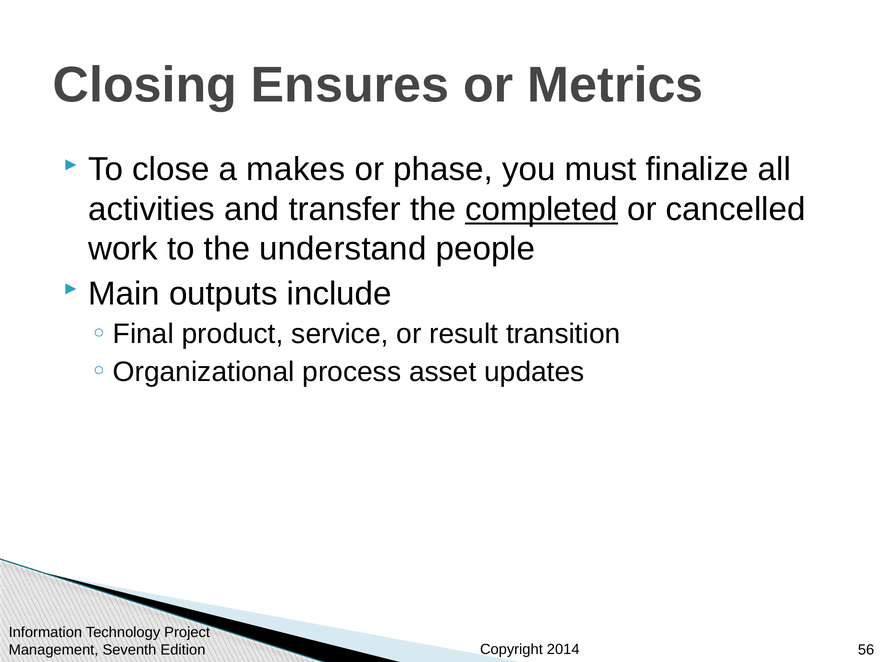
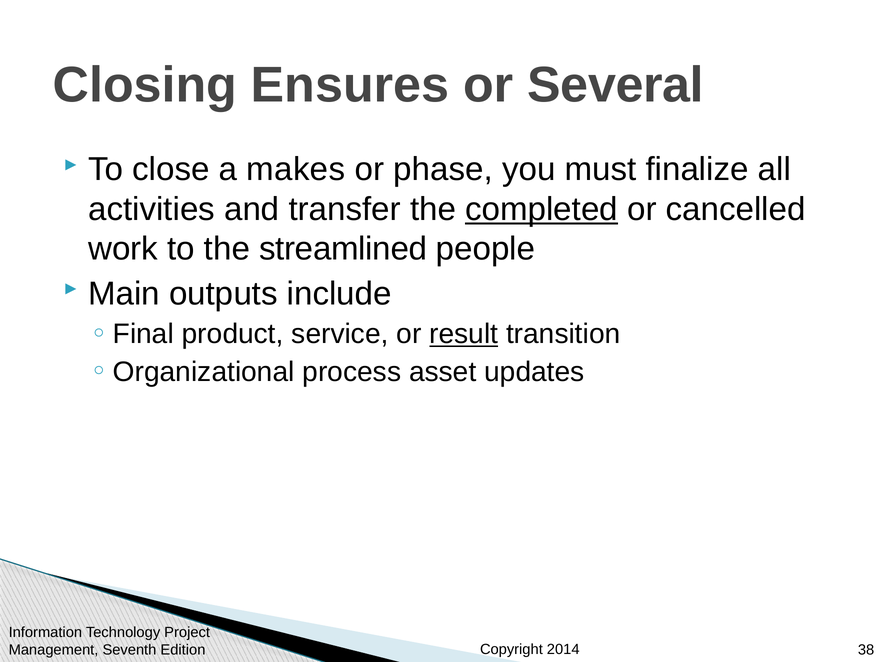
Metrics: Metrics -> Several (616, 85)
understand: understand -> streamlined (343, 249)
result underline: none -> present (464, 334)
56: 56 -> 38 (866, 650)
